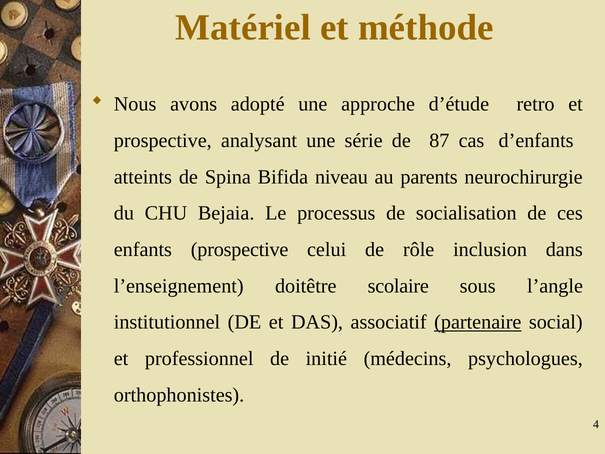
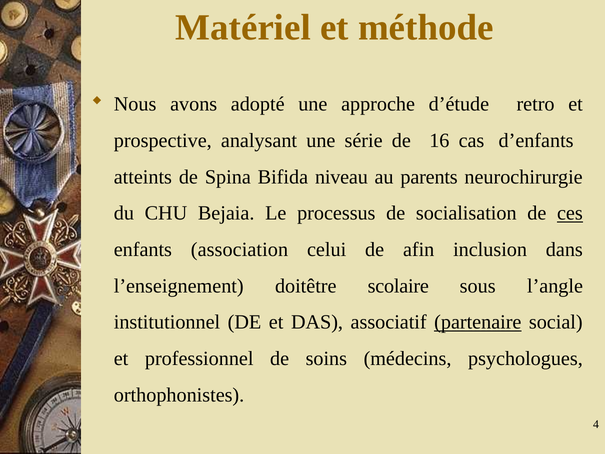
87: 87 -> 16 (439, 141)
ces underline: none -> present (570, 213)
enfants prospective: prospective -> association (239, 249)
rôle: rôle -> afin (419, 249)
initié: initié -> soins (326, 358)
